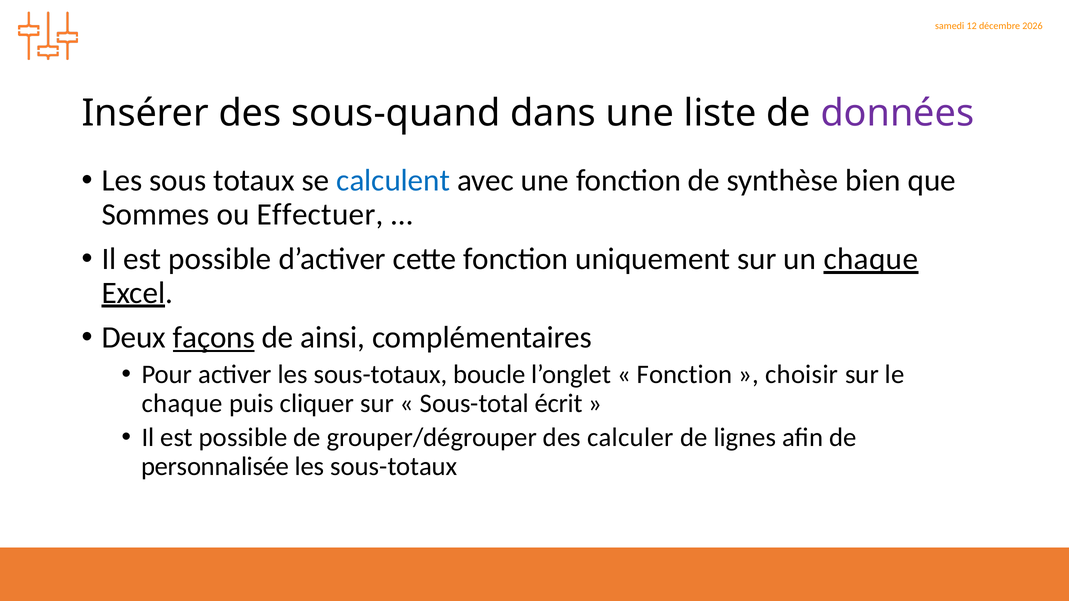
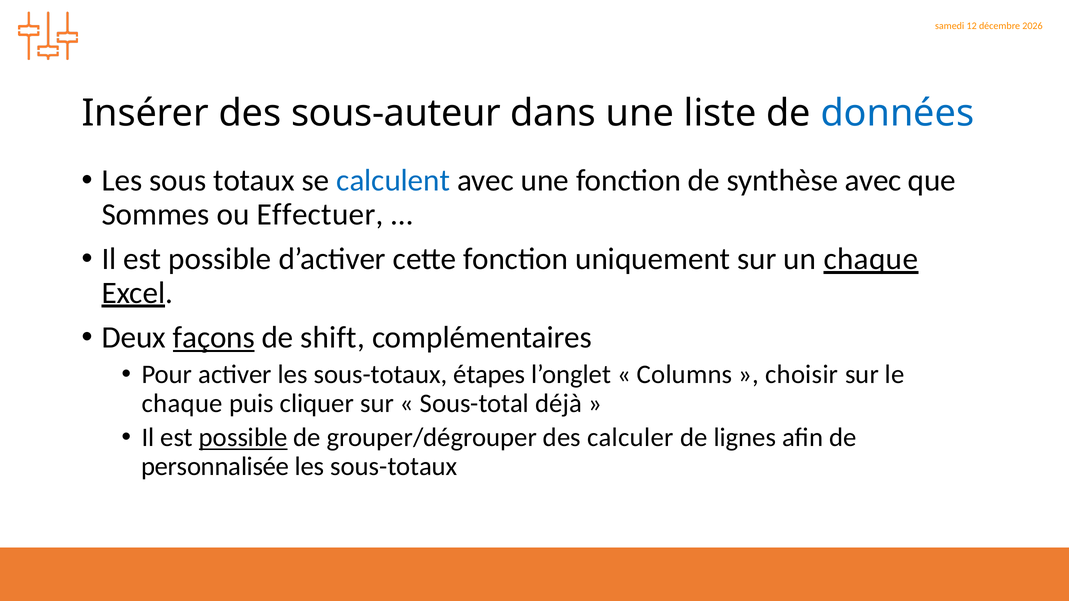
sous-quand: sous-quand -> sous-auteur (396, 113)
données colour: purple -> blue (897, 113)
synthèse bien: bien -> avec (873, 181)
ainsi: ainsi -> shift (333, 338)
boucle: boucle -> étapes (489, 375)
Fonction: Fonction -> Columns (685, 375)
écrit: écrit -> déjà (559, 403)
possible underline: none -> present (243, 438)
